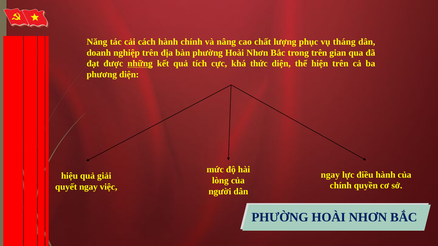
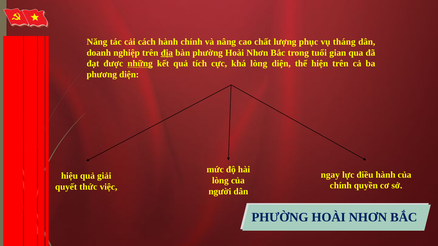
địa underline: none -> present (167, 53)
trong trên: trên -> tuổi (319, 53)
khá thức: thức -> lòng (259, 64)
quyết ngay: ngay -> thức (88, 187)
